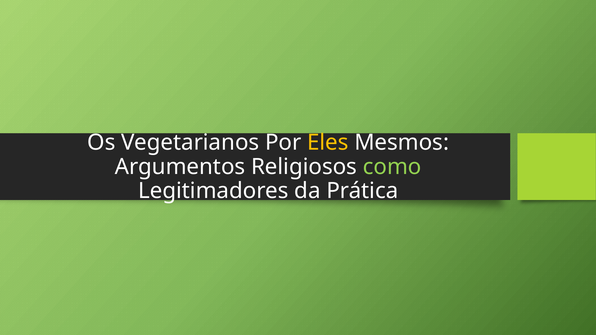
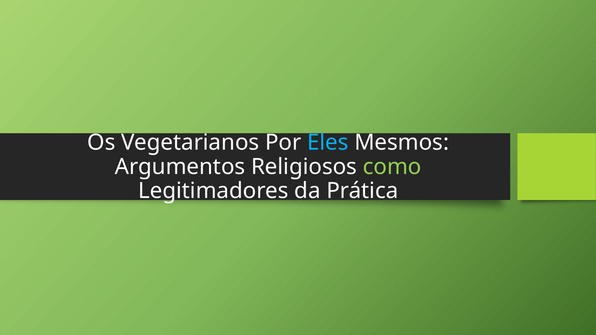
Eles colour: yellow -> light blue (328, 143)
